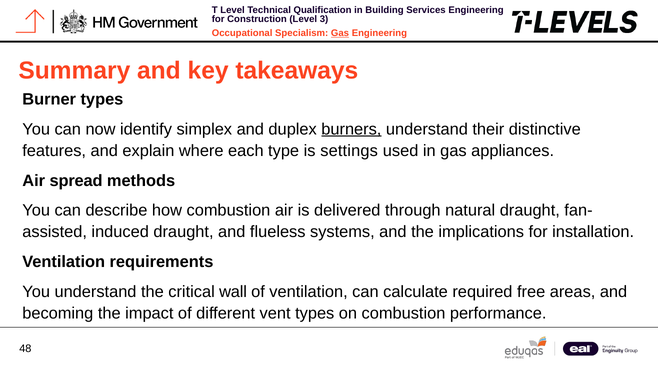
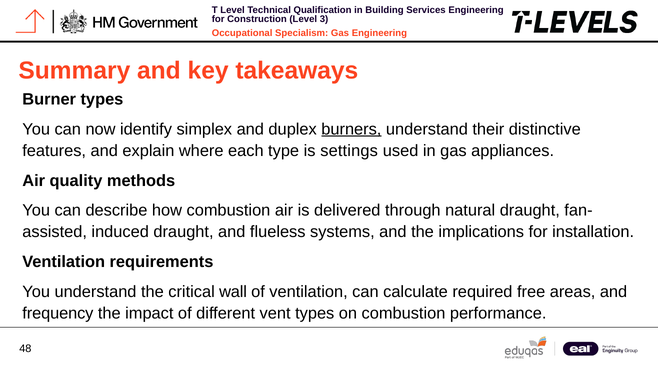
Gas underline: present -> none (340, 33)
spread: spread -> quality (76, 180)
becoming: becoming -> frequency (58, 313)
